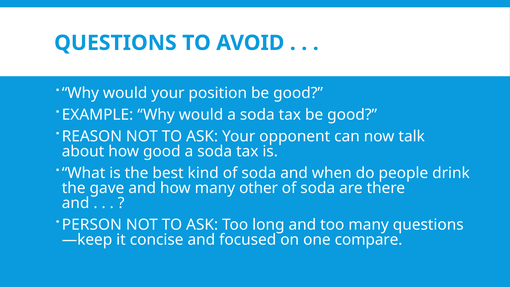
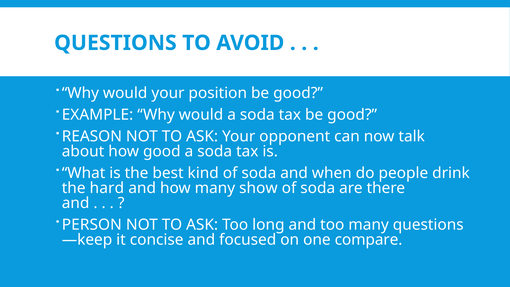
gave: gave -> hard (107, 188)
other: other -> show (258, 188)
